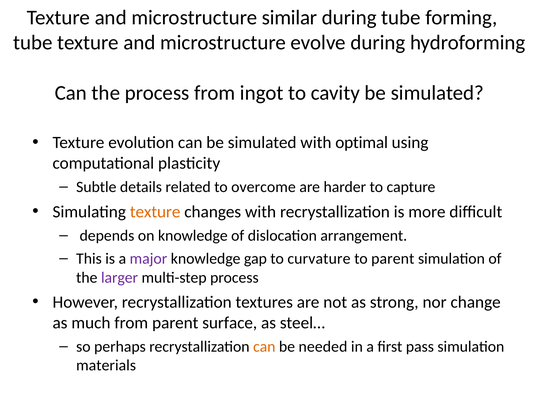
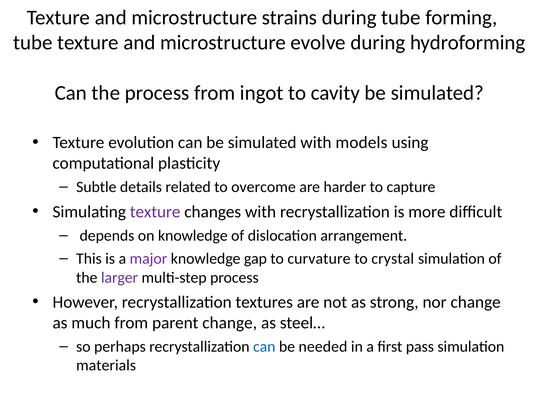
similar: similar -> strains (290, 18)
optimal: optimal -> models (361, 143)
texture colour: orange -> purple (155, 212)
to parent: parent -> crystal (393, 259)
parent surface: surface -> change (230, 323)
can colour: orange -> blue (264, 347)
